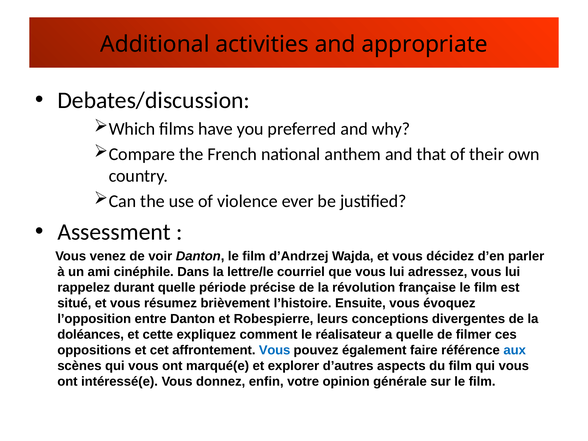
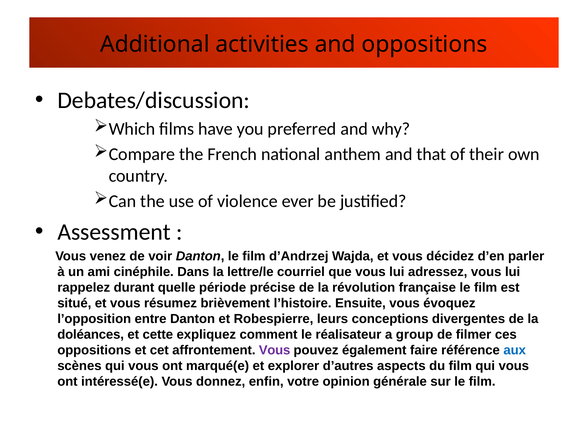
and appropriate: appropriate -> oppositions (425, 44)
a quelle: quelle -> group (415, 335)
Vous colour: blue -> purple (275, 350)
